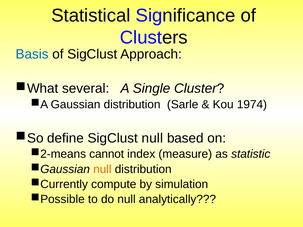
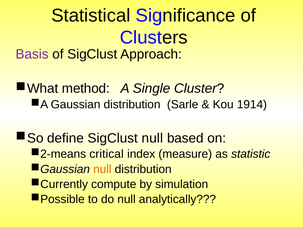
Basis colour: blue -> purple (32, 54)
several: several -> method (86, 89)
1974: 1974 -> 1914 (252, 105)
cannot: cannot -> critical (107, 154)
